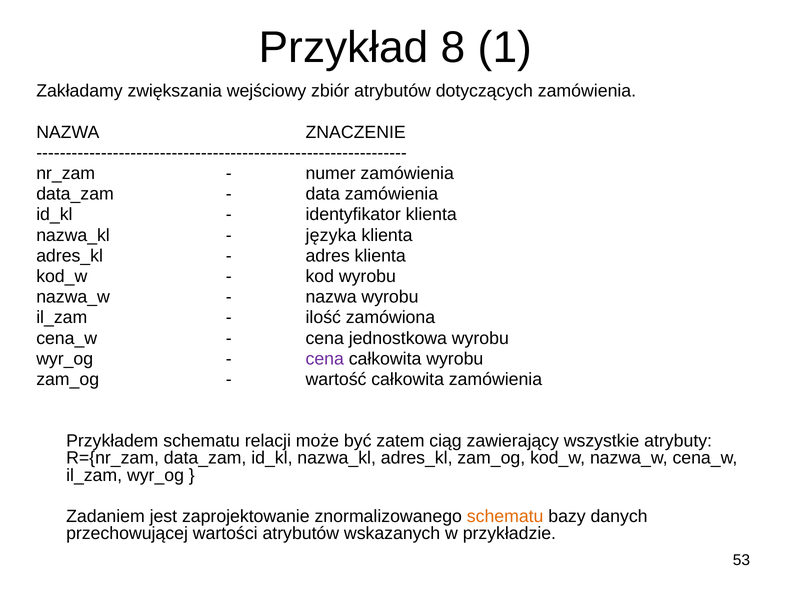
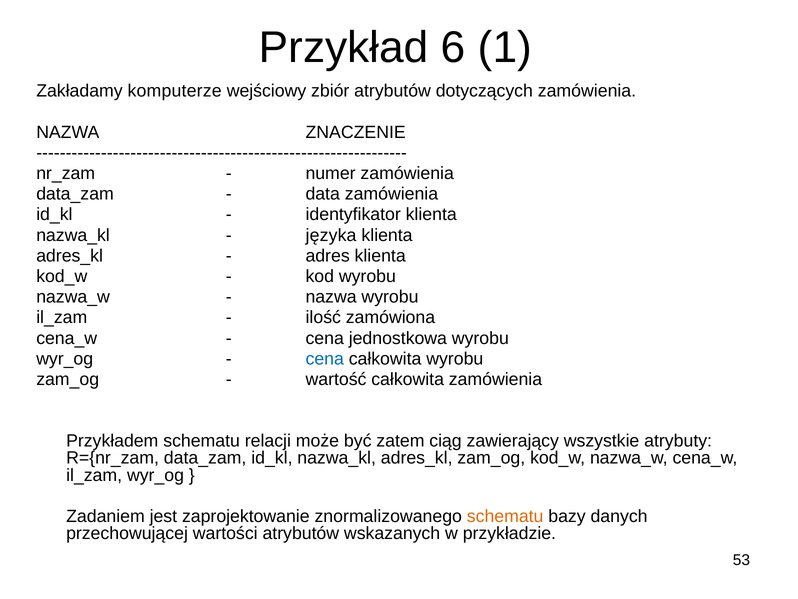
8: 8 -> 6 (453, 48)
zwiększania: zwiększania -> komputerze (175, 91)
cena colour: purple -> blue (325, 358)
